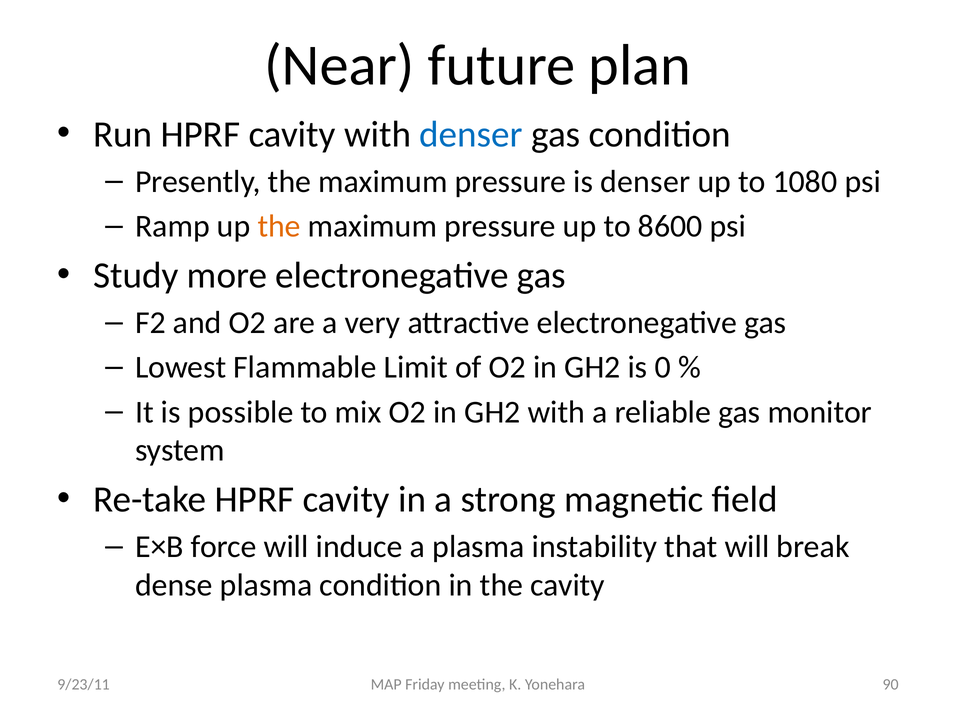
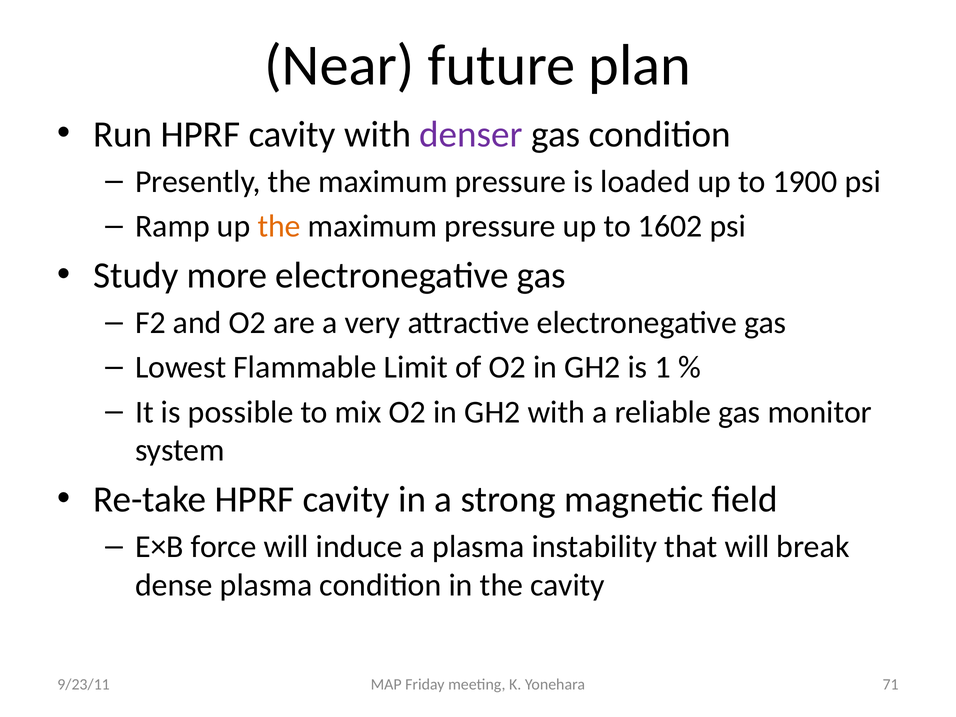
denser colour: blue -> purple (471, 134)
is denser: denser -> loaded (645, 182)
1080: 1080 -> 1900 (805, 182)
8600: 8600 -> 1602 (670, 226)
0: 0 -> 1 (663, 367)
90: 90 -> 71 (891, 685)
